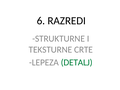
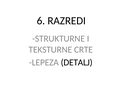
DETALJ colour: green -> black (77, 62)
